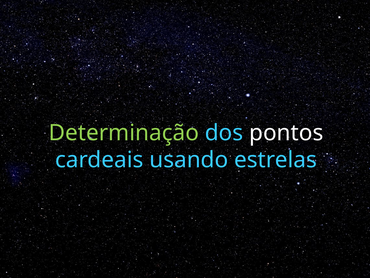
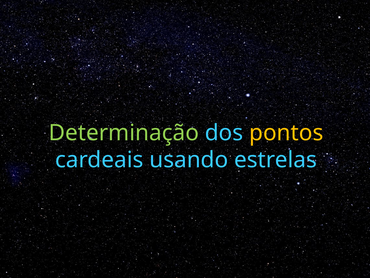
pontos colour: white -> yellow (286, 133)
